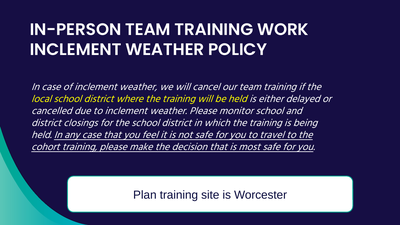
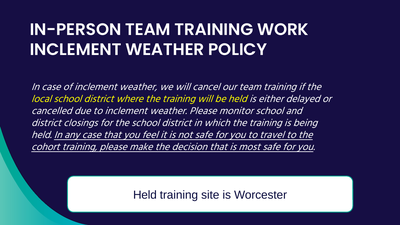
Plan: Plan -> Held (145, 195)
